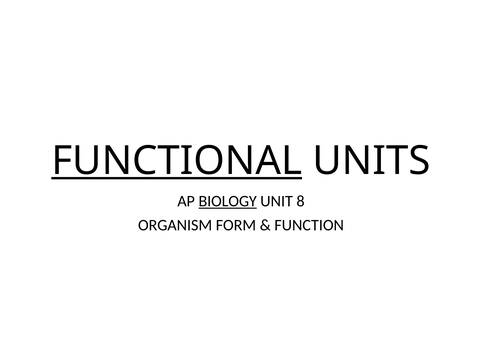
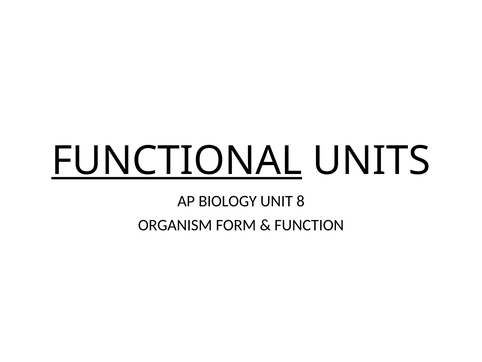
BIOLOGY underline: present -> none (228, 201)
